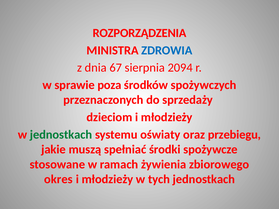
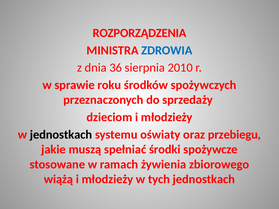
67: 67 -> 36 (116, 68)
2094: 2094 -> 2010 (180, 68)
poza: poza -> roku (109, 85)
jednostkach colour: green -> black (61, 135)
okres: okres -> wiążą (58, 179)
